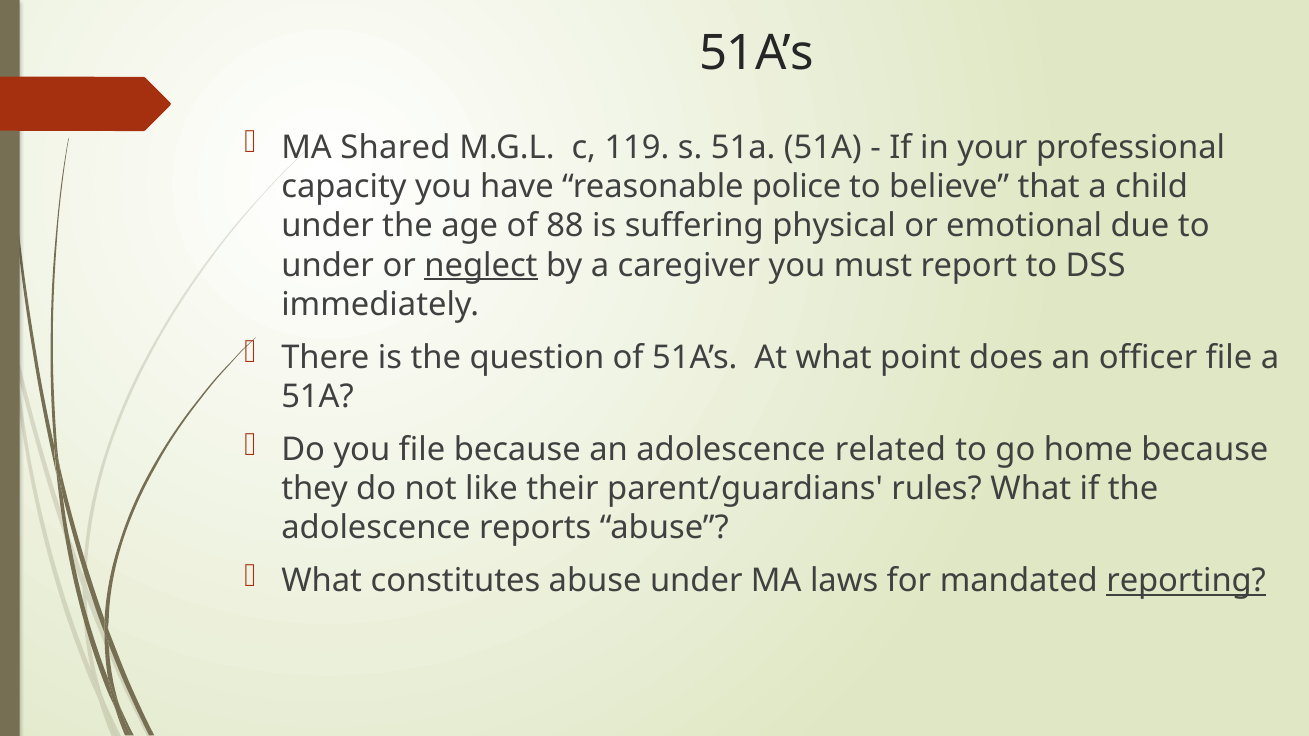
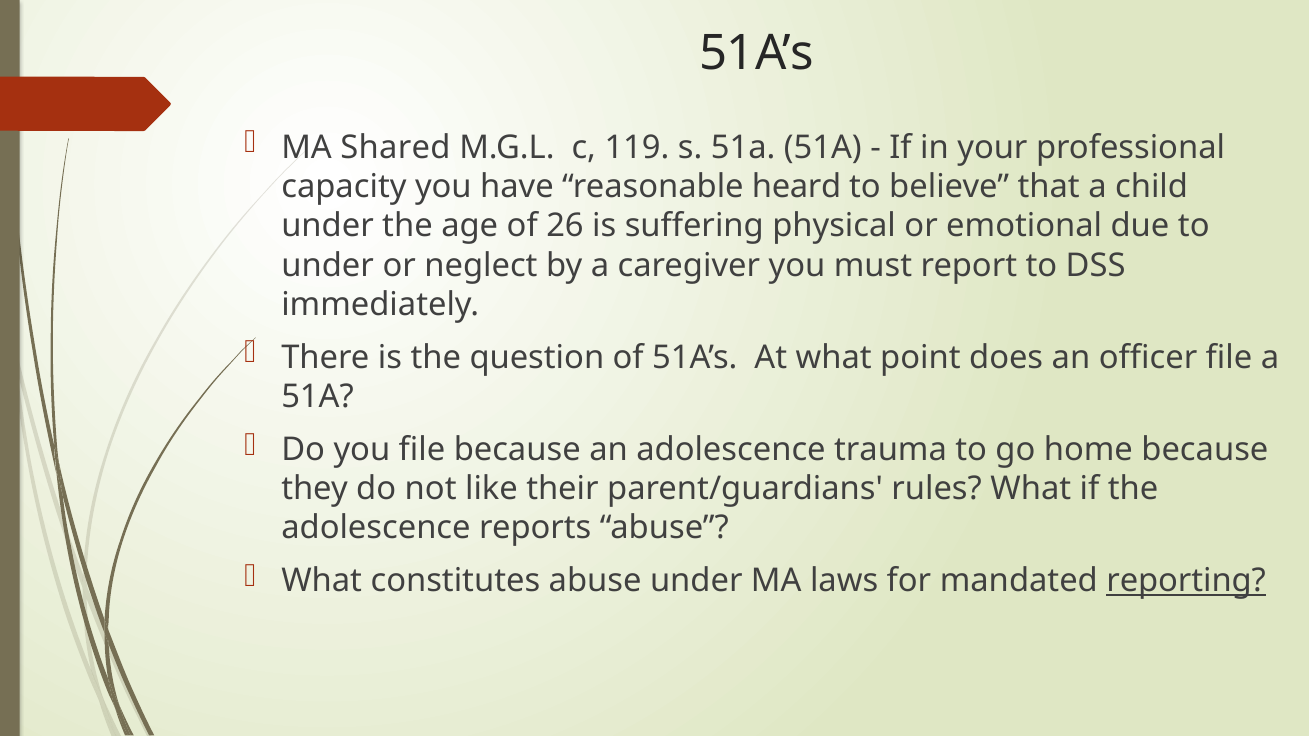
police: police -> heard (797, 187)
88: 88 -> 26 (565, 226)
neglect underline: present -> none (481, 265)
related: related -> trauma (891, 450)
